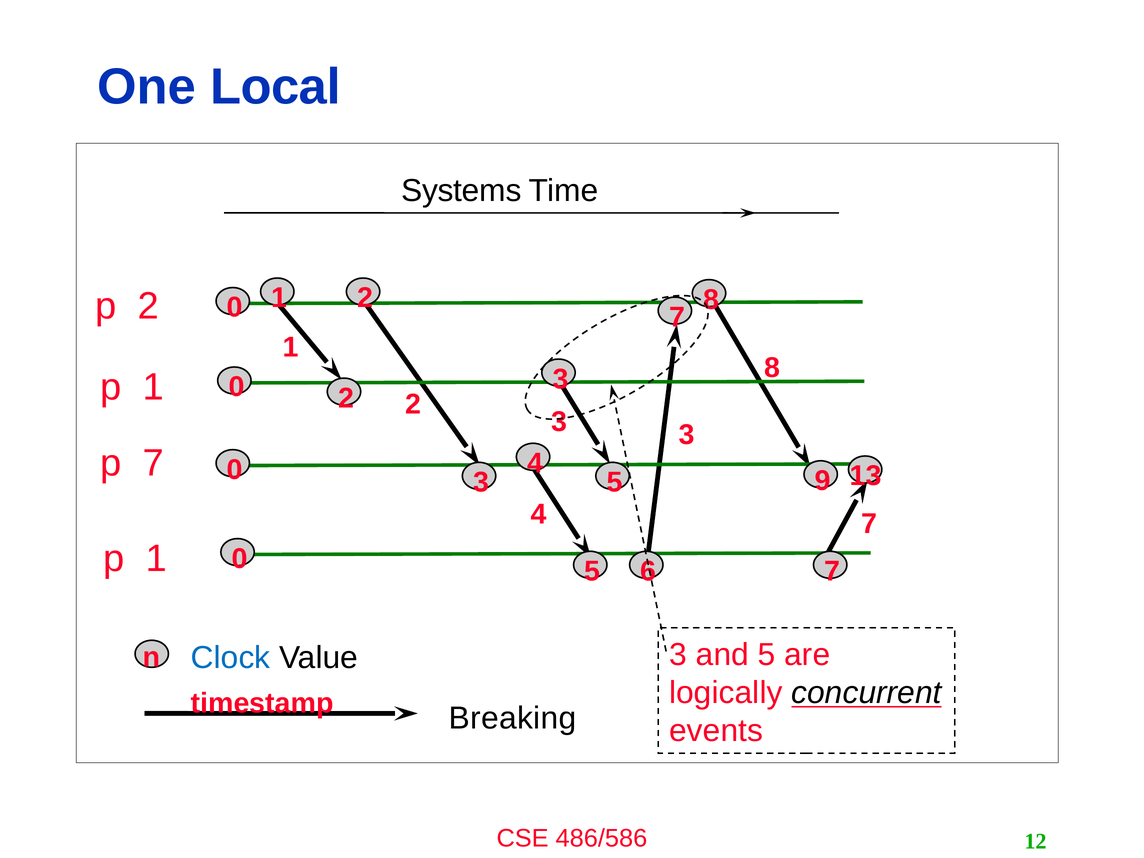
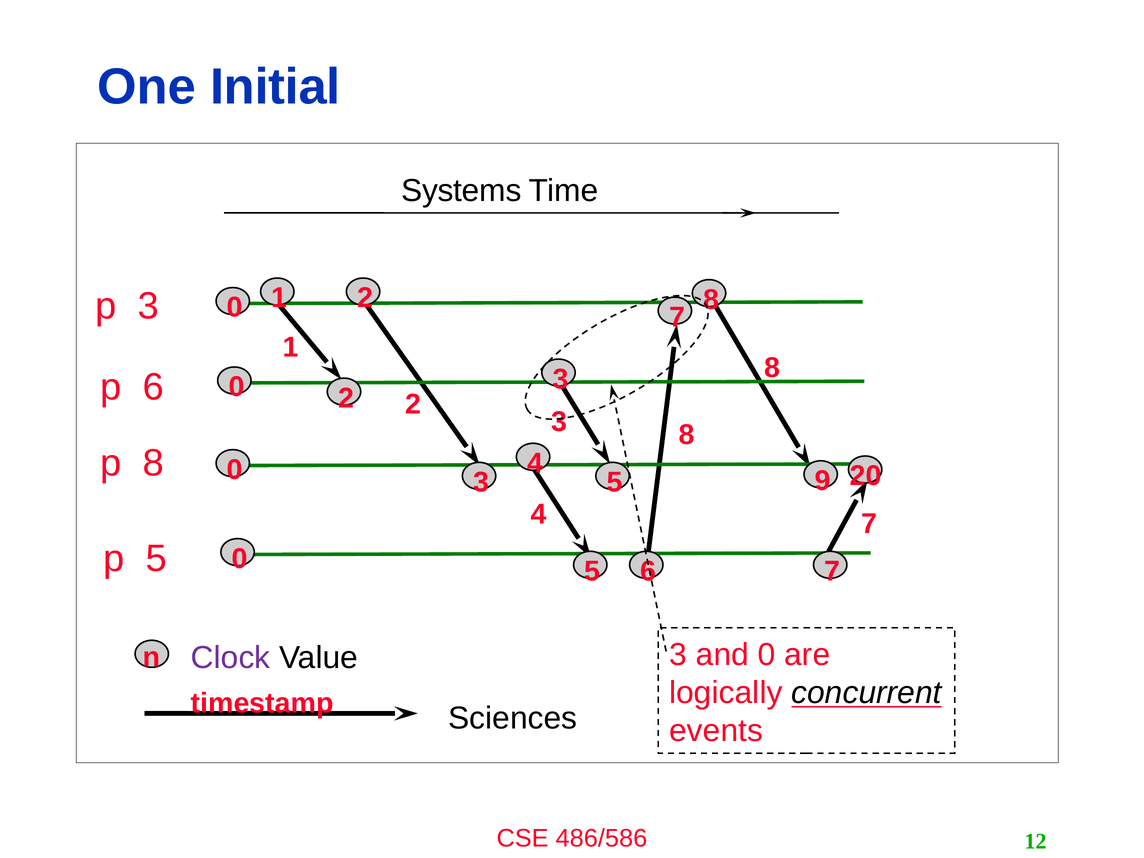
Local: Local -> Initial (275, 87)
p 2: 2 -> 3 (148, 306)
1: 1 -> 6 (153, 387)
3: 3 -> 8 (687, 435)
p 7: 7 -> 8 (153, 463)
13: 13 -> 20 (866, 476)
1: 1 -> 5 (156, 559)
and 5: 5 -> 0 (767, 655)
Clock colour: blue -> purple (231, 658)
Breaking: Breaking -> Sciences (513, 718)
